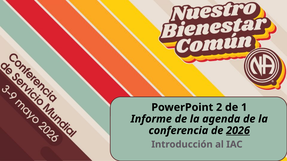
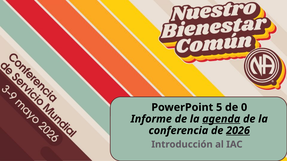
2: 2 -> 5 (219, 108)
1: 1 -> 0 (244, 108)
agenda underline: none -> present (221, 119)
